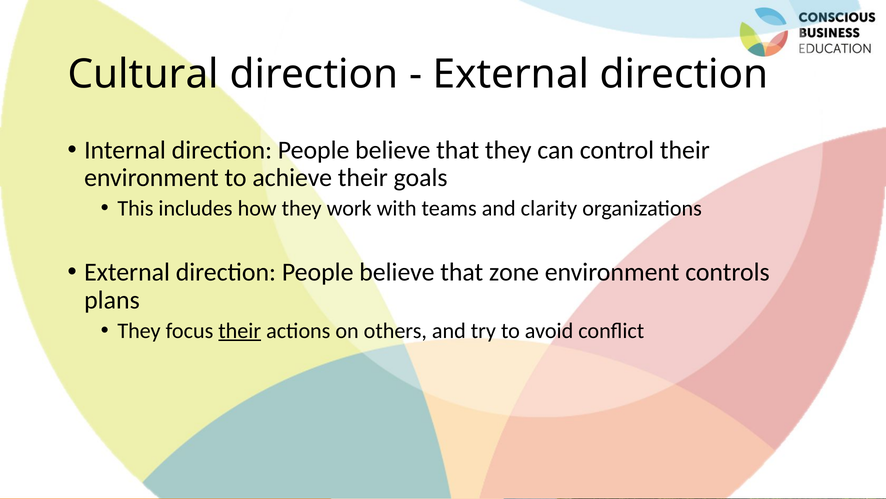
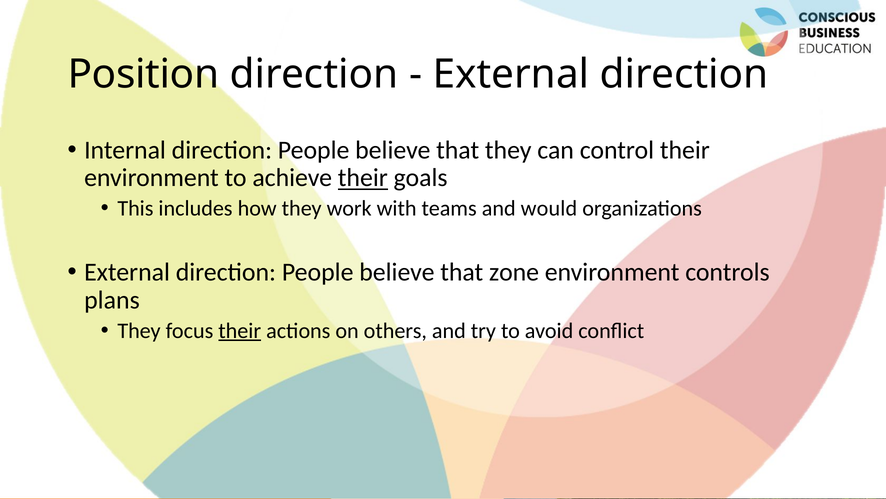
Cultural: Cultural -> Position (143, 74)
their underline: none -> present (363, 178)
clarity: clarity -> would (549, 208)
